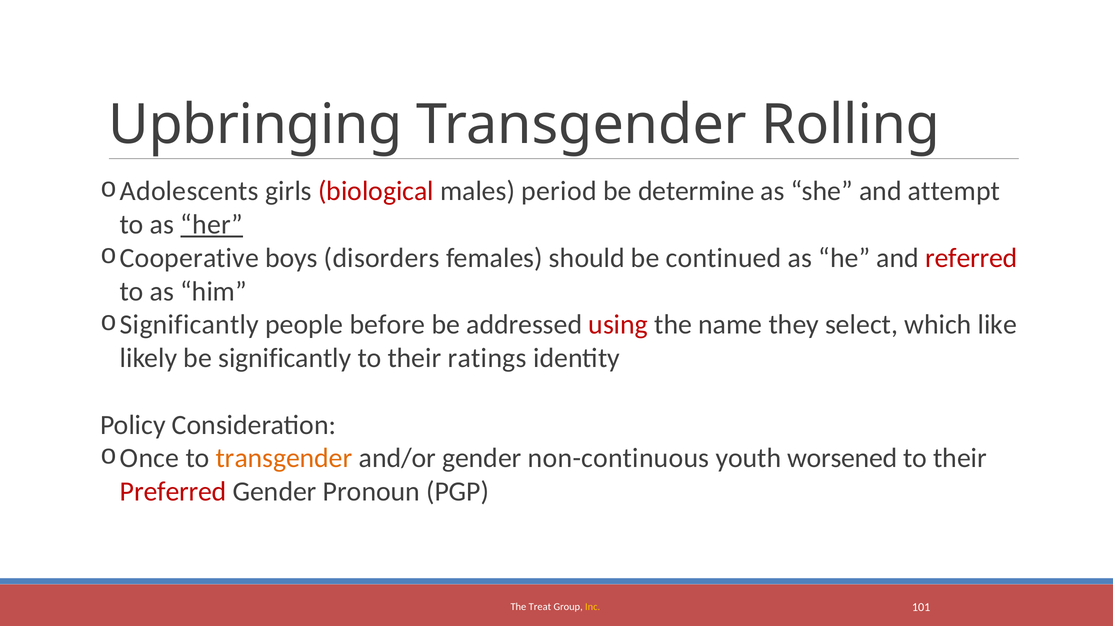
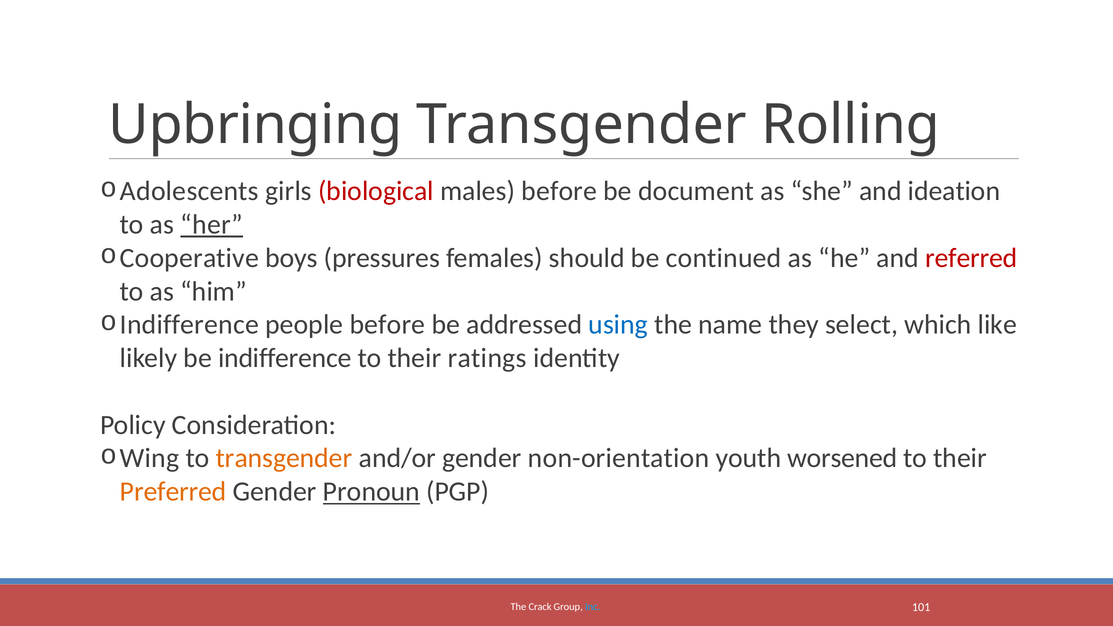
males period: period -> before (559, 191)
determine: determine -> document (696, 191)
attempt: attempt -> ideation (954, 191)
disorders: disorders -> pressures (382, 258)
Significantly: Significantly -> Indifference (189, 325)
using colour: red -> blue (618, 325)
be significantly: significantly -> indifference (285, 358)
Once: Once -> Wing (150, 458)
non-continuous: non-continuous -> non-orientation (619, 458)
Preferred colour: red -> orange (173, 492)
Pronoun underline: none -> present (371, 492)
Treat: Treat -> Crack (540, 607)
Inc colour: yellow -> light blue (593, 607)
